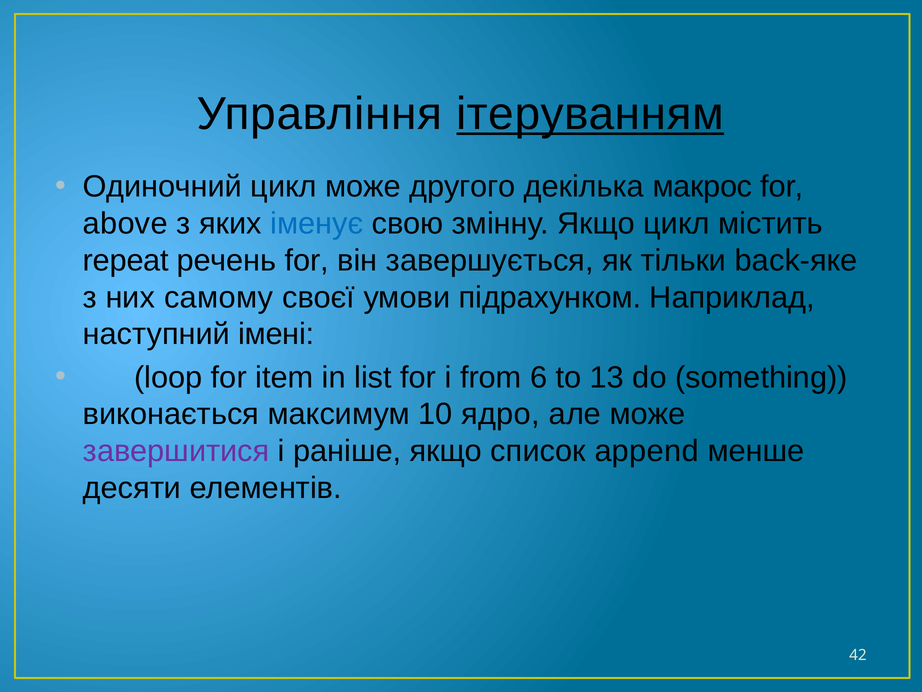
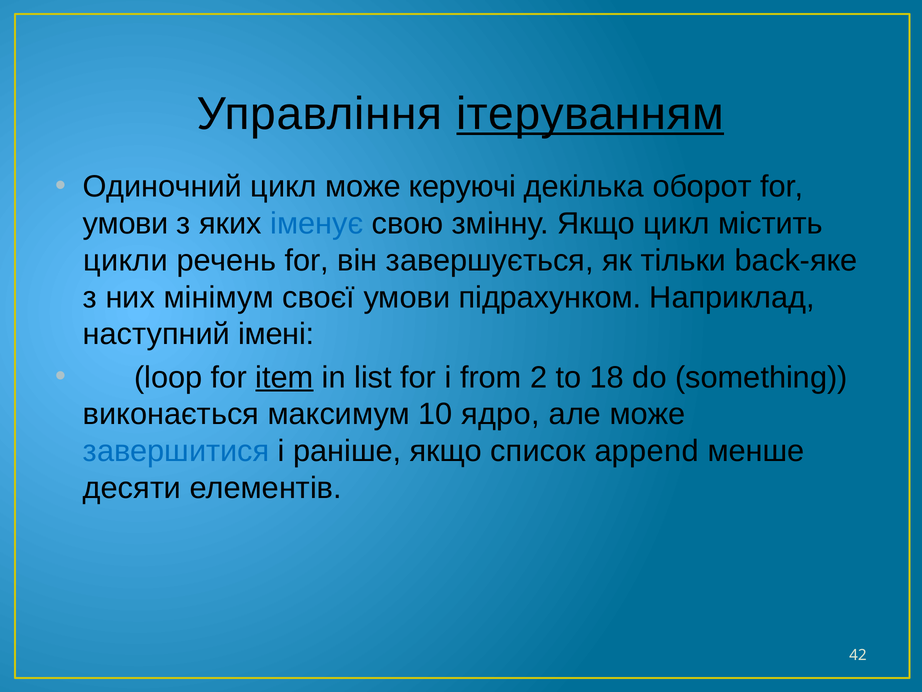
другого: другого -> керуючі (462, 187)
макрос: макрос -> оборот (702, 187)
above: above -> умови (126, 223)
repeat: repeat -> цикли (126, 260)
самому: самому -> мінімум (219, 297)
item underline: none -> present (284, 377)
6: 6 -> 2 (539, 377)
13: 13 -> 18 (607, 377)
завершитися colour: purple -> blue (176, 451)
